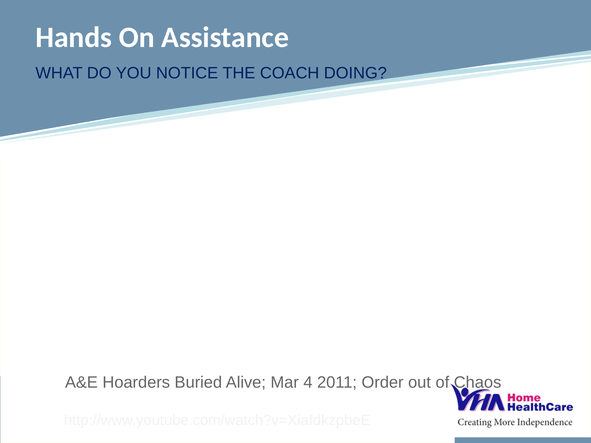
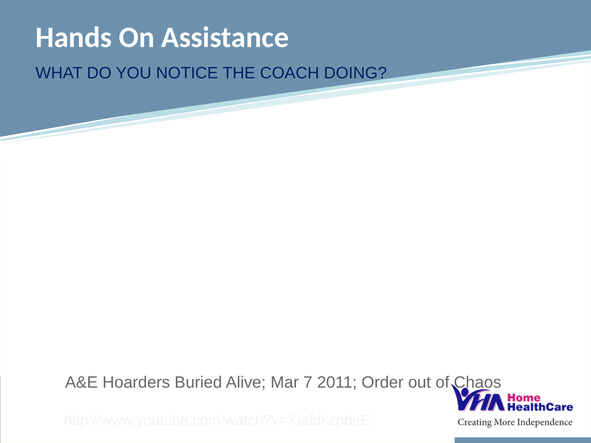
4: 4 -> 7 (308, 383)
